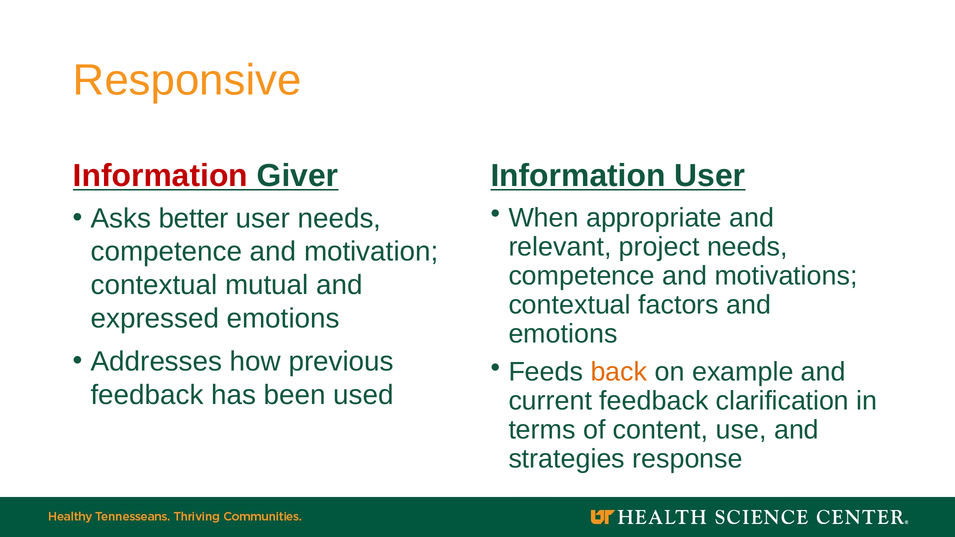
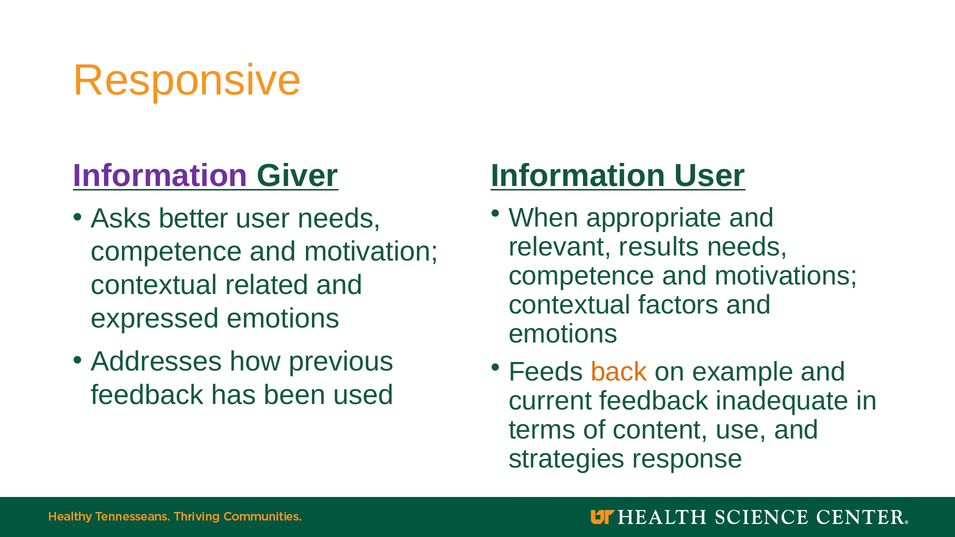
Information colour: red -> purple (160, 176)
project: project -> results (659, 247)
mutual: mutual -> related (267, 285)
clarification: clarification -> inadequate (782, 401)
